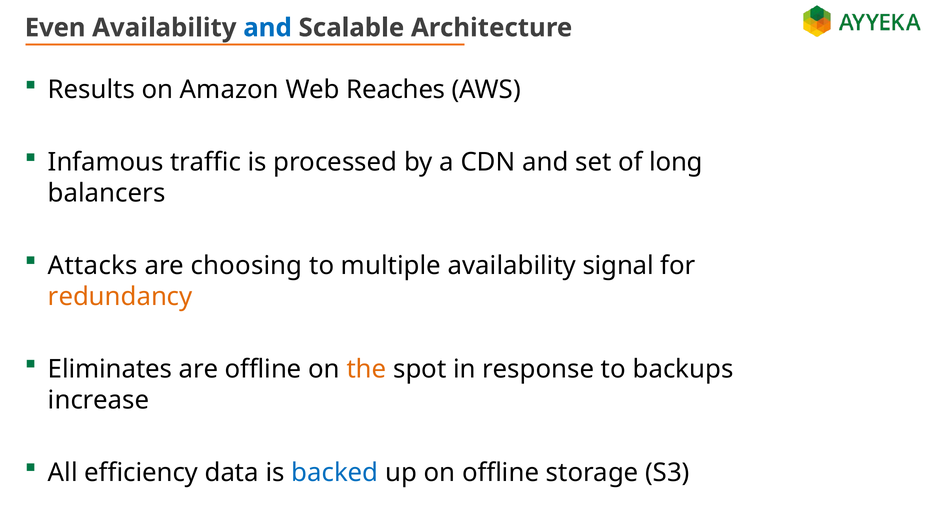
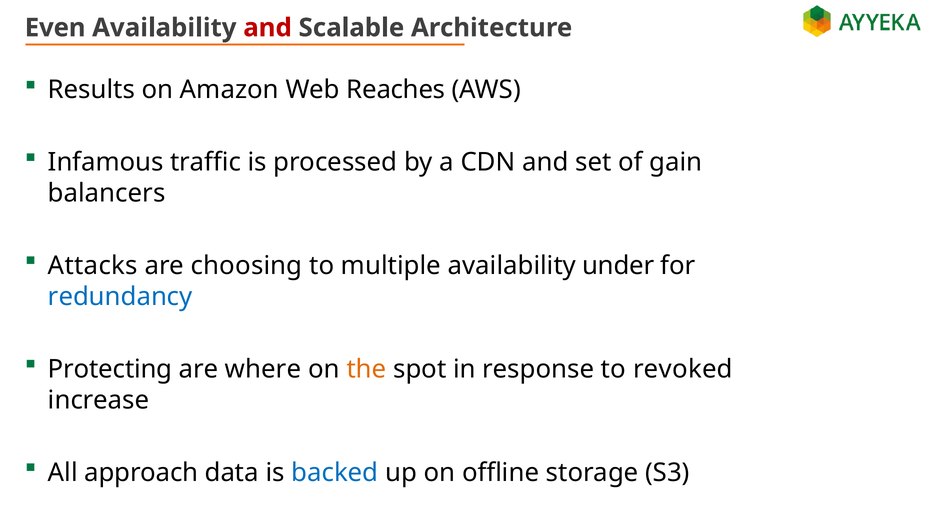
and colour: blue -> red (268, 28)
long: long -> gain (676, 162)
signal: signal -> under (618, 265)
redundancy colour: orange -> blue (120, 296)
Eliminates: Eliminates -> Protecting (110, 369)
are offline: offline -> where (263, 369)
backups: backups -> revoked (683, 369)
efficiency: efficiency -> approach (141, 472)
